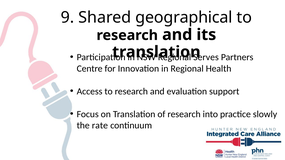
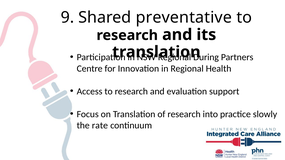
geographical: geographical -> preventative (184, 17)
Serves: Serves -> During (206, 57)
